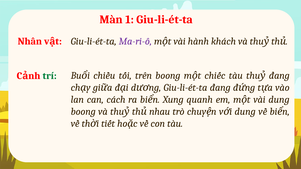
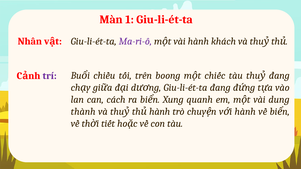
trí colour: green -> purple (50, 76)
boong: boong -> thành (83, 112)
nhau: nhau -> hành (160, 112)
dung: dung -> hành (245, 112)
